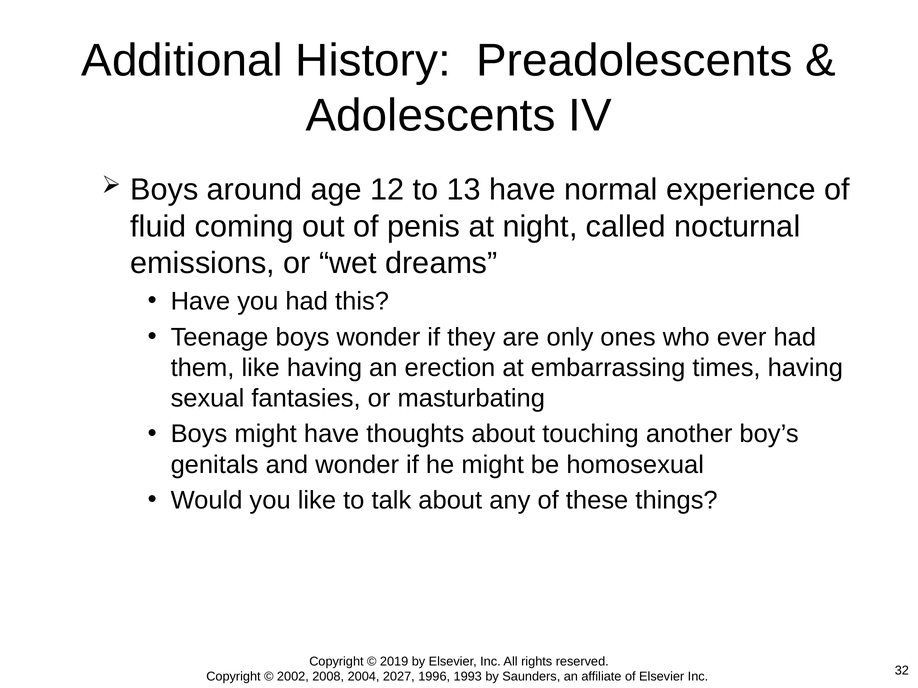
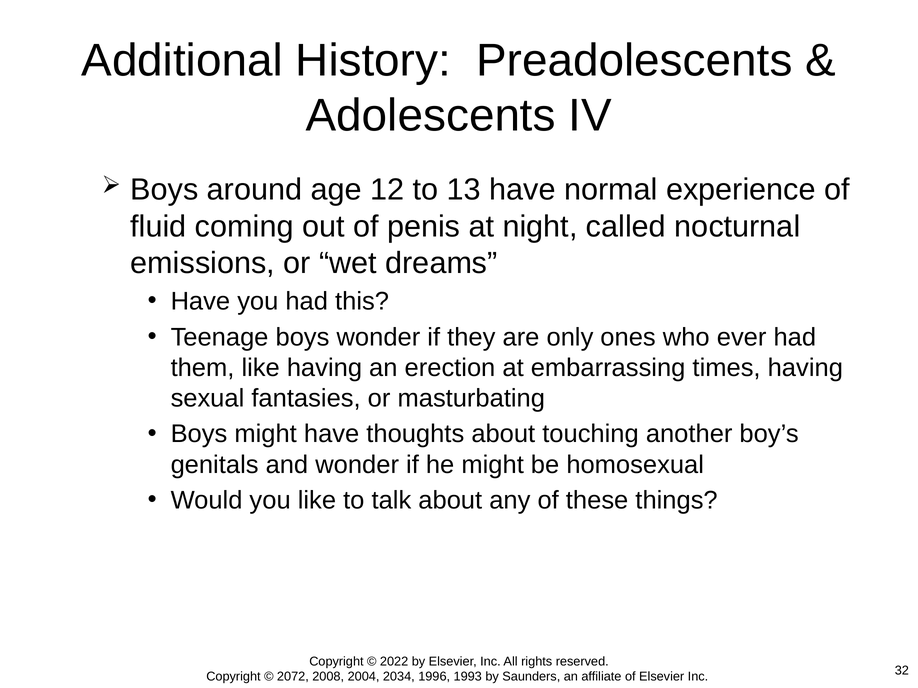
2019: 2019 -> 2022 (394, 662)
2002: 2002 -> 2072 (293, 677)
2027: 2027 -> 2034 (399, 677)
